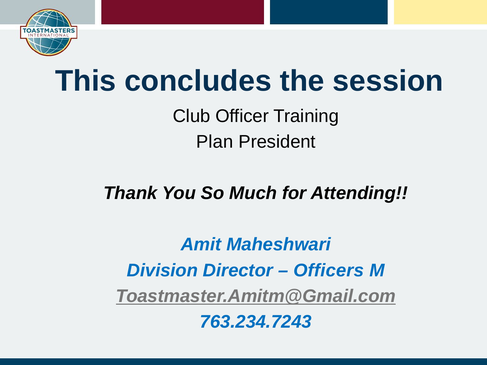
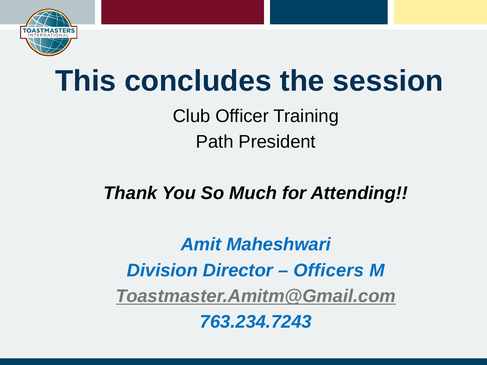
Plan: Plan -> Path (215, 142)
